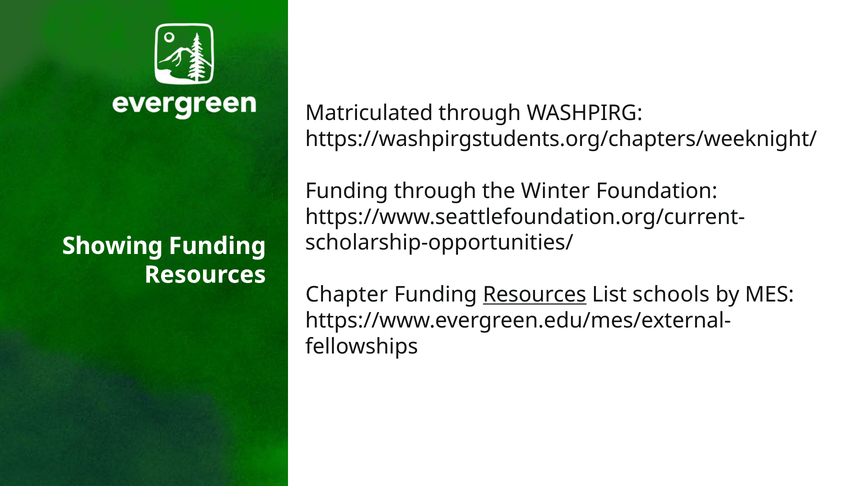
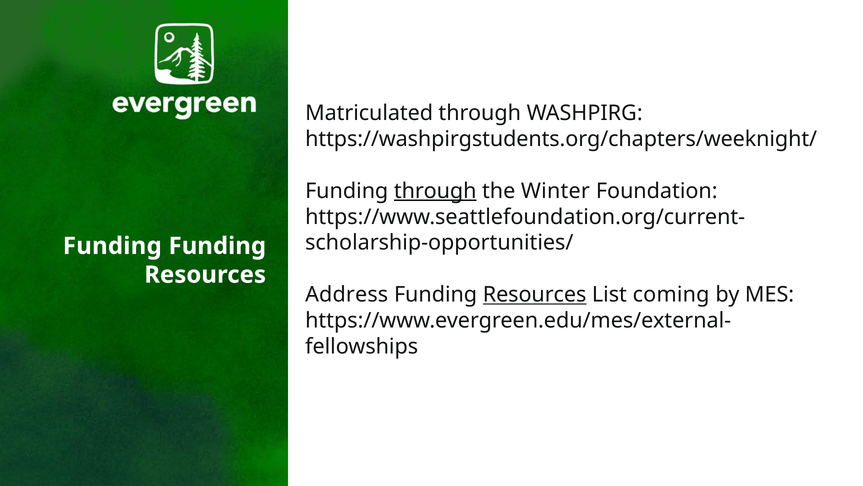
through underline: none -> present (435, 191)
Showing: Showing -> Funding (112, 246)
Chapter: Chapter -> Address (347, 294)
schools: schools -> coming (671, 294)
